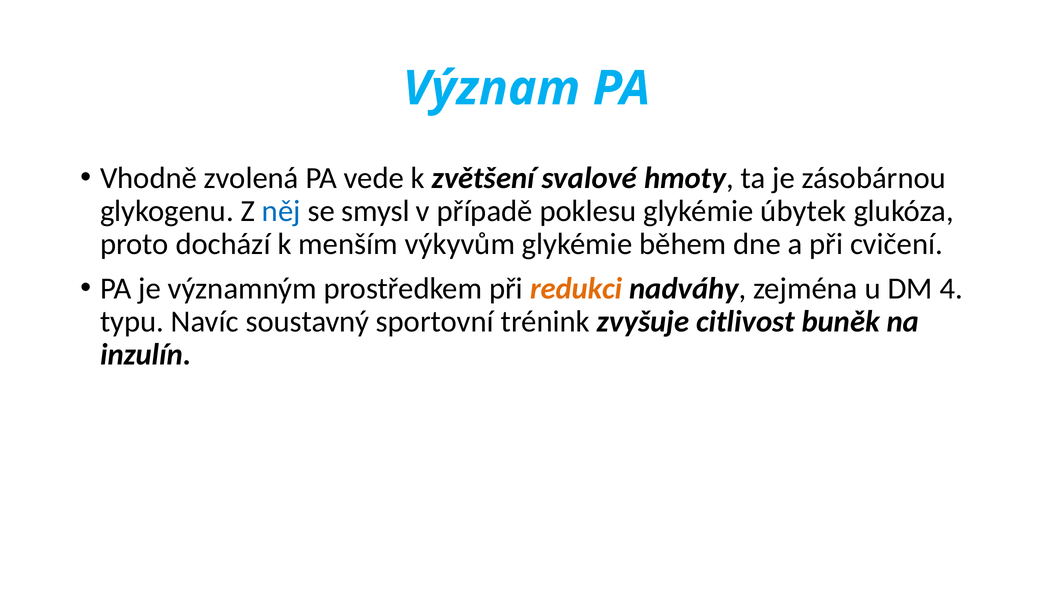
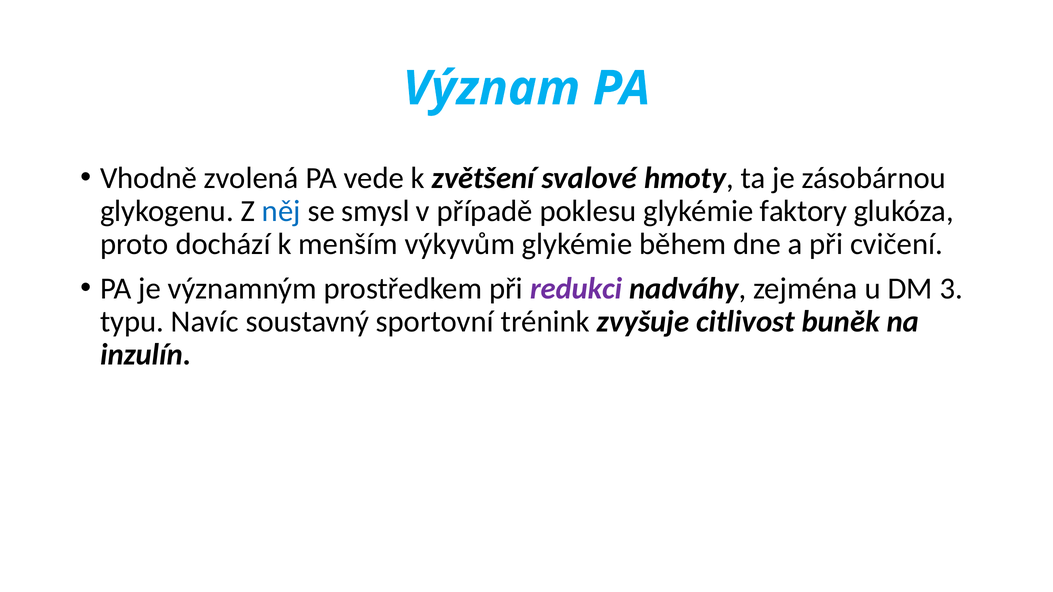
úbytek: úbytek -> faktory (804, 211)
redukci colour: orange -> purple (576, 289)
4: 4 -> 3 (951, 289)
